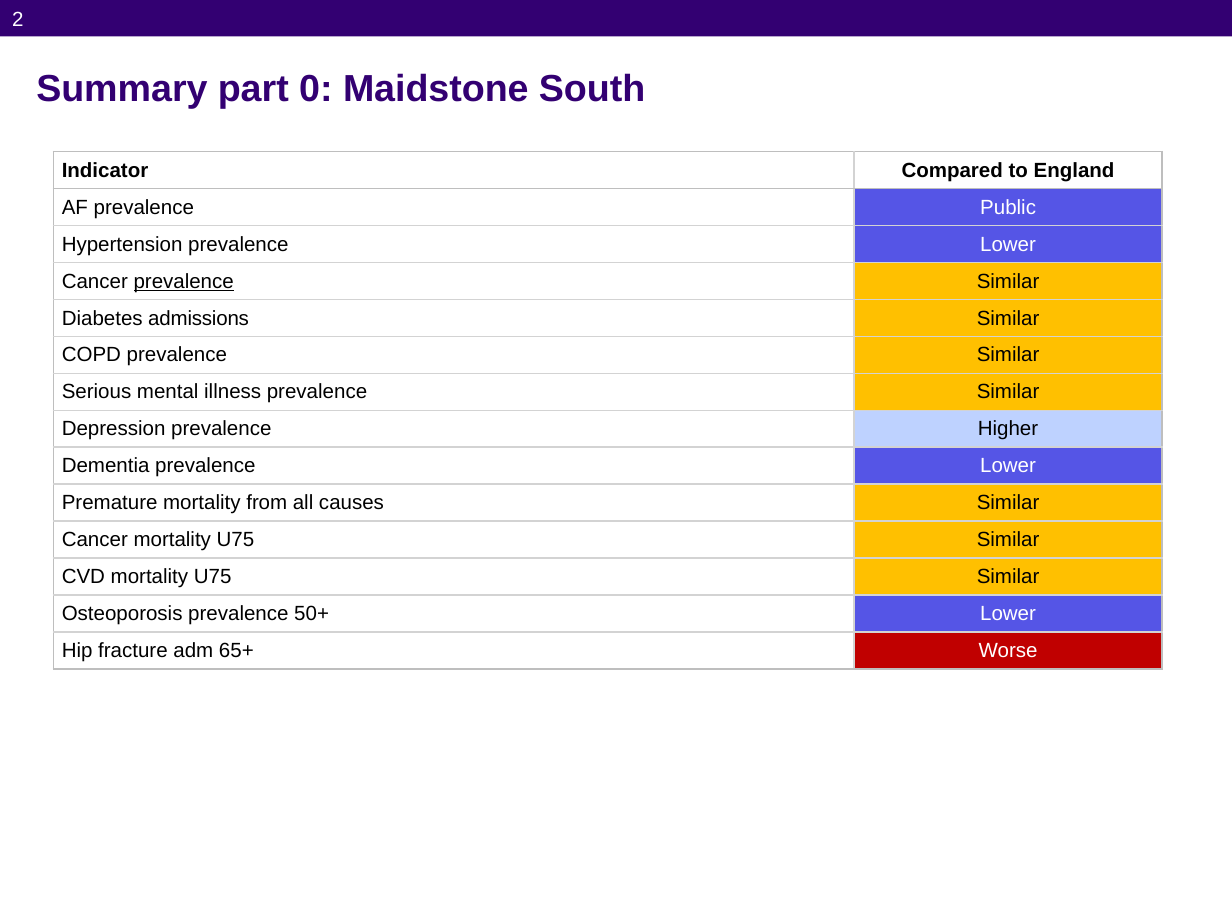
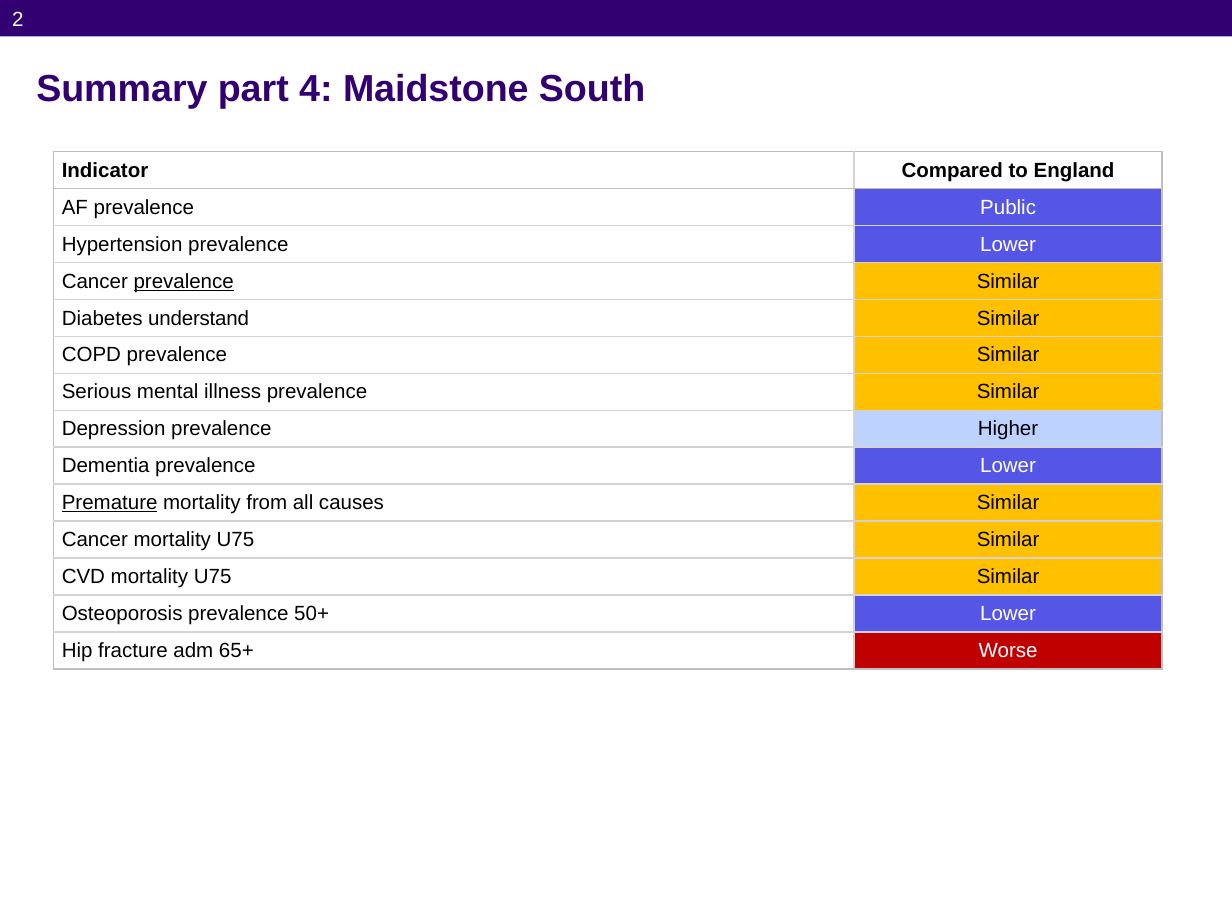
0: 0 -> 4 (316, 89)
admissions: admissions -> understand (199, 318)
Premature underline: none -> present (110, 503)
